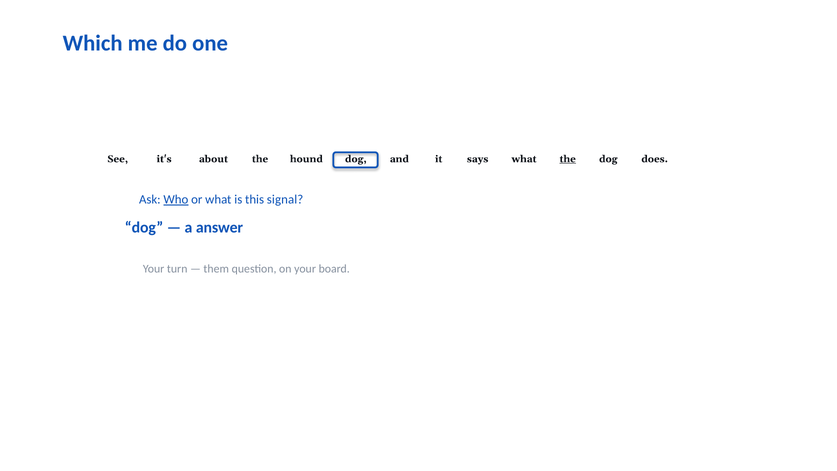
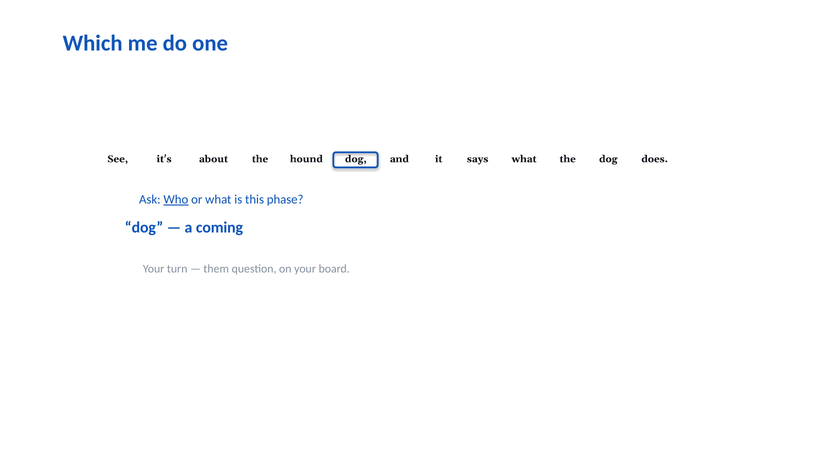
the underline: present -> none (568, 159)
signal: signal -> phase (285, 199)
answer: answer -> coming (219, 227)
